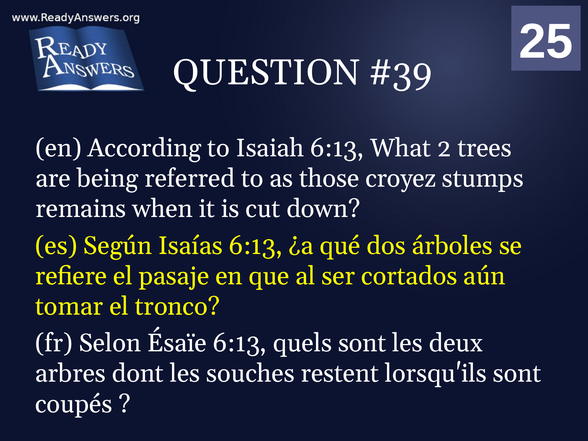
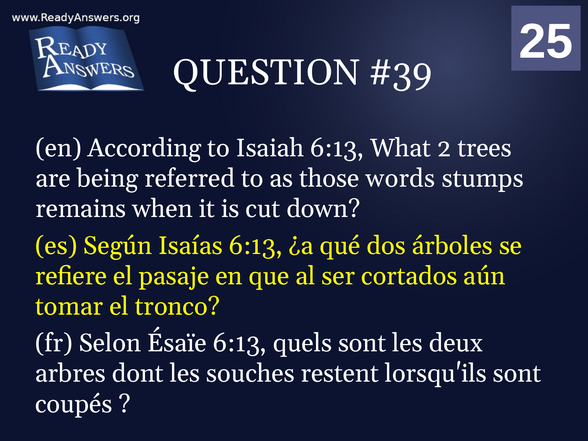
croyez: croyez -> words (400, 179)
